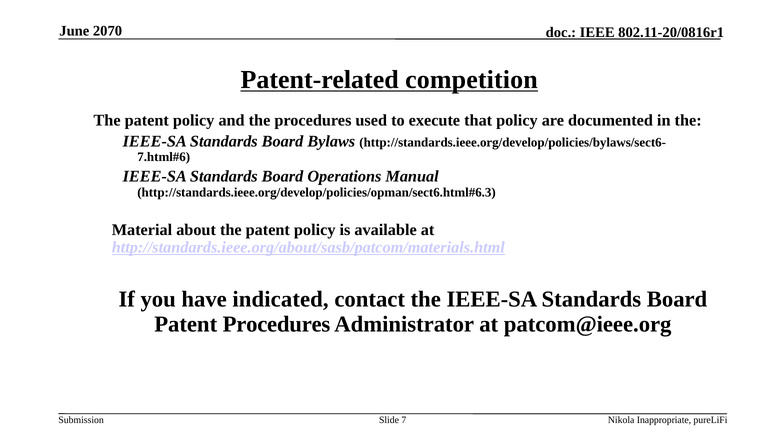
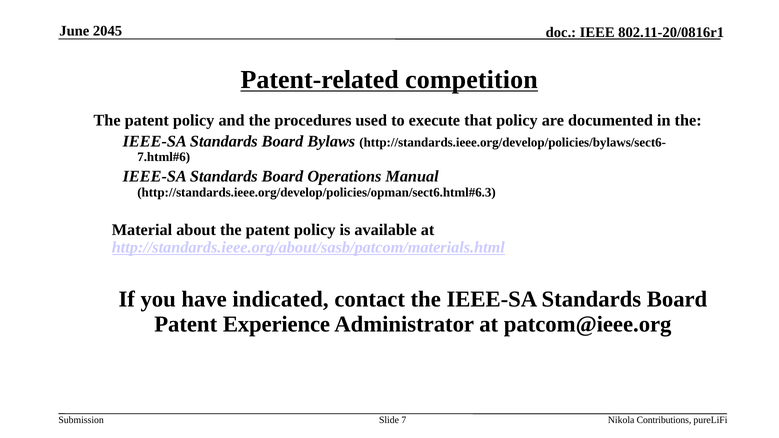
2070: 2070 -> 2045 (108, 31)
Patent Procedures: Procedures -> Experience (276, 324)
Inappropriate: Inappropriate -> Contributions (664, 420)
